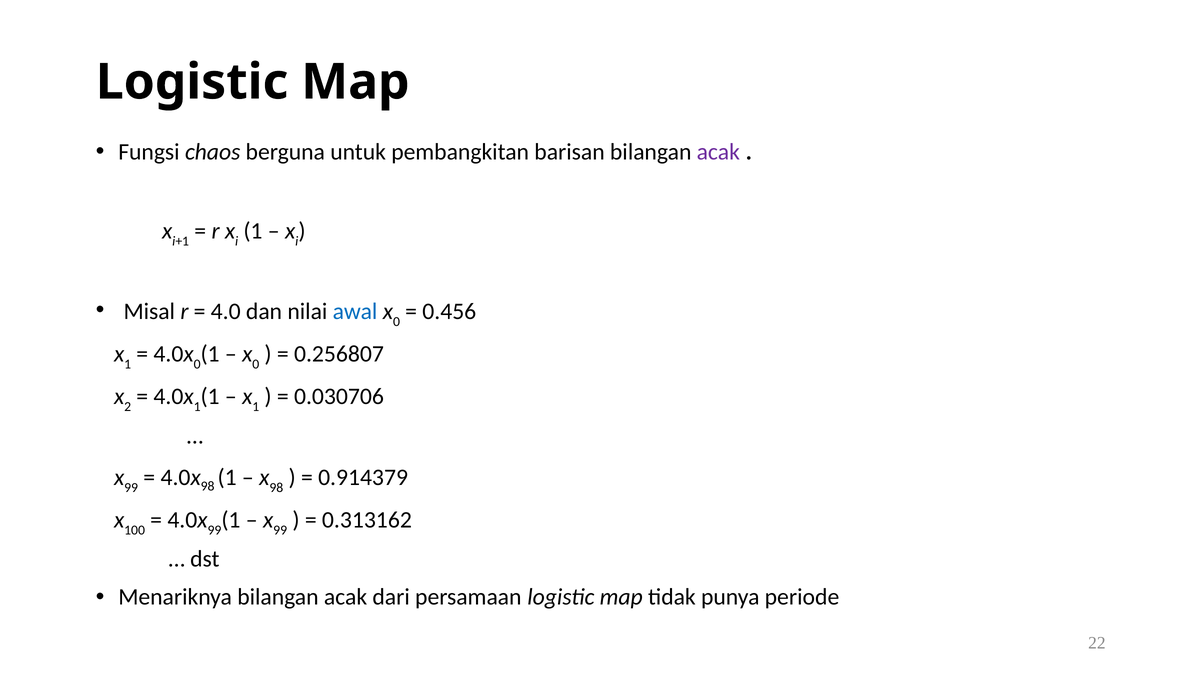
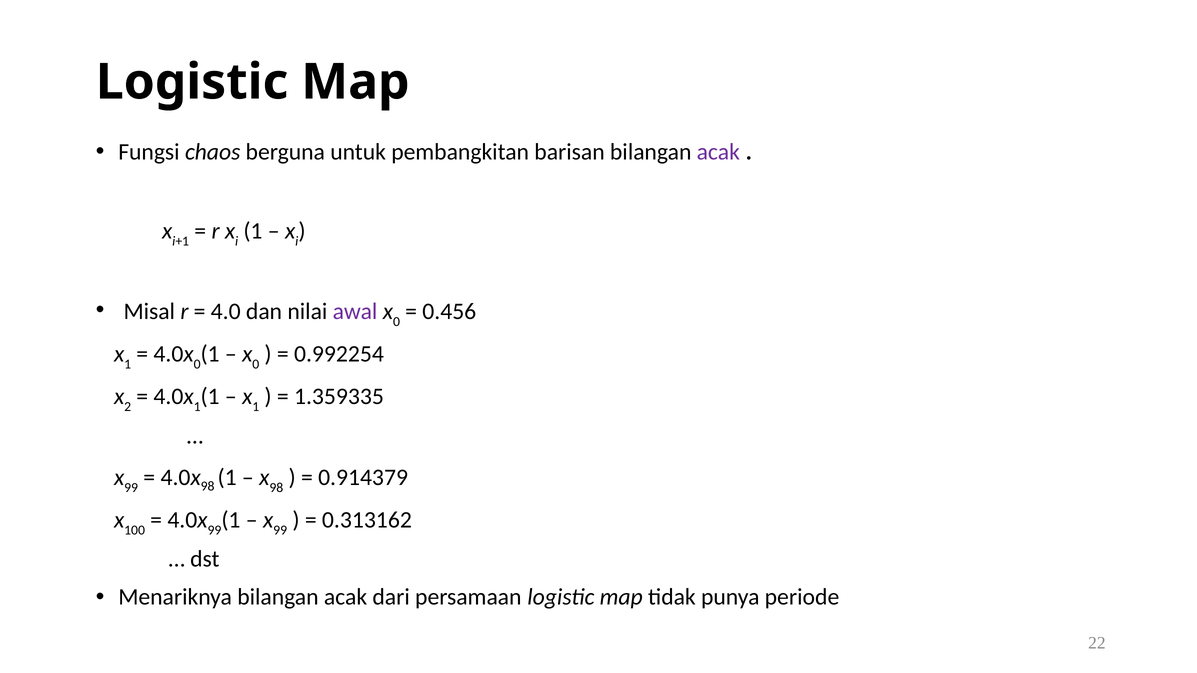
awal colour: blue -> purple (355, 312)
0.256807: 0.256807 -> 0.992254 (339, 354)
0.030706: 0.030706 -> 1.359335 (339, 397)
